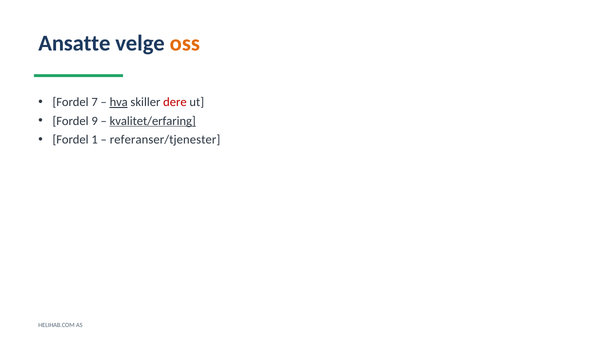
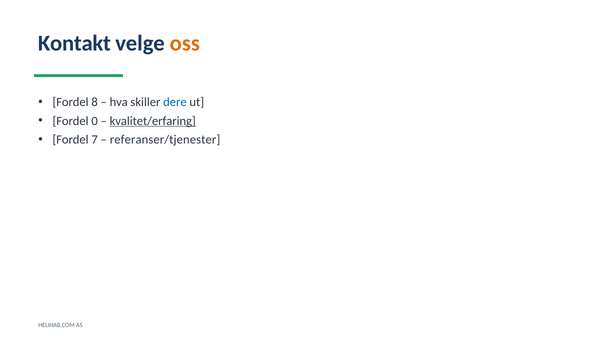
Ansatte: Ansatte -> Kontakt (74, 43)
7: 7 -> 8 (95, 102)
hva underline: present -> none (119, 102)
dere colour: red -> blue (175, 102)
9: 9 -> 0 (95, 121)
1: 1 -> 7 (95, 140)
